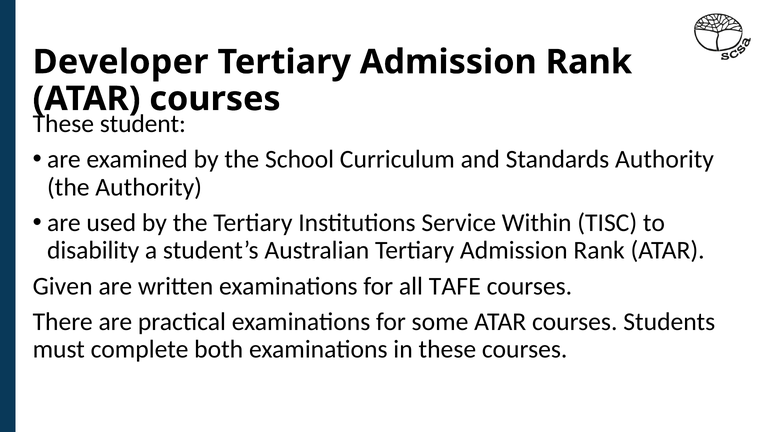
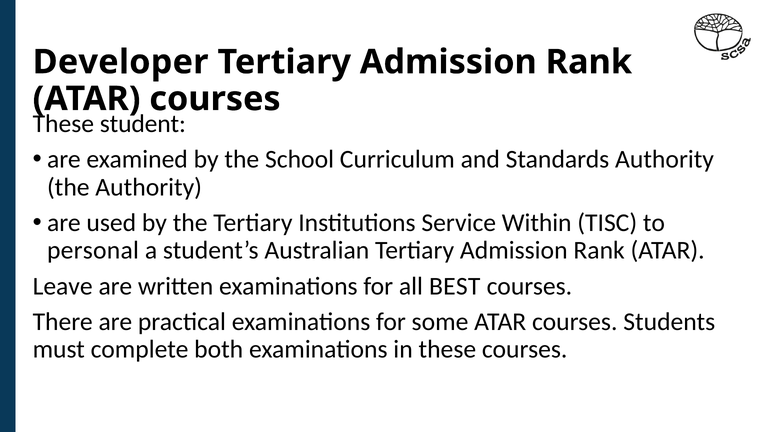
disability: disability -> personal (93, 251)
Given: Given -> Leave (63, 286)
TAFE: TAFE -> BEST (455, 286)
